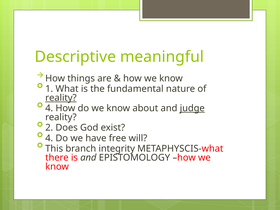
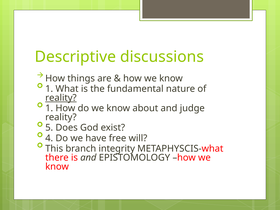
meaningful: meaningful -> discussions (162, 57)
4: 4 -> 1 (49, 108)
judge underline: present -> none (192, 108)
2: 2 -> 5 (49, 128)
